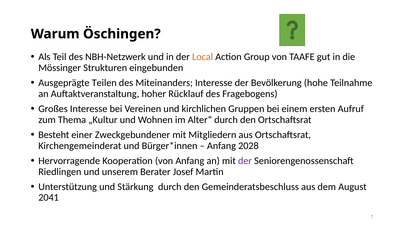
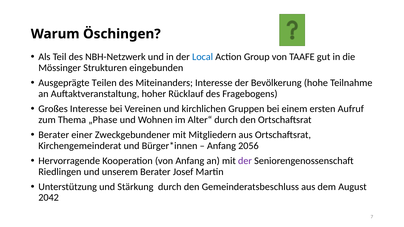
Local colour: orange -> blue (203, 57)
„Kultur: „Kultur -> „Phase (103, 120)
Besteht: Besteht -> Berater (54, 135)
2028: 2028 -> 2056 (248, 146)
2041: 2041 -> 2042 (49, 198)
